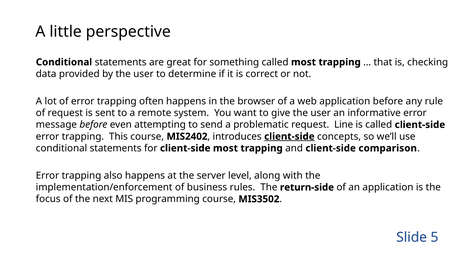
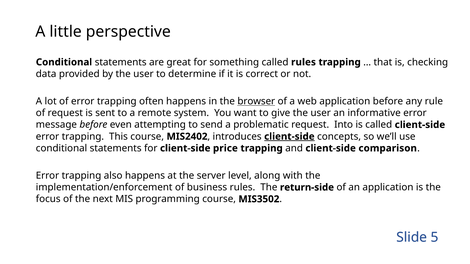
called most: most -> rules (303, 62)
browser underline: none -> present (256, 101)
Line: Line -> Into (344, 125)
client-side most: most -> price (225, 148)
